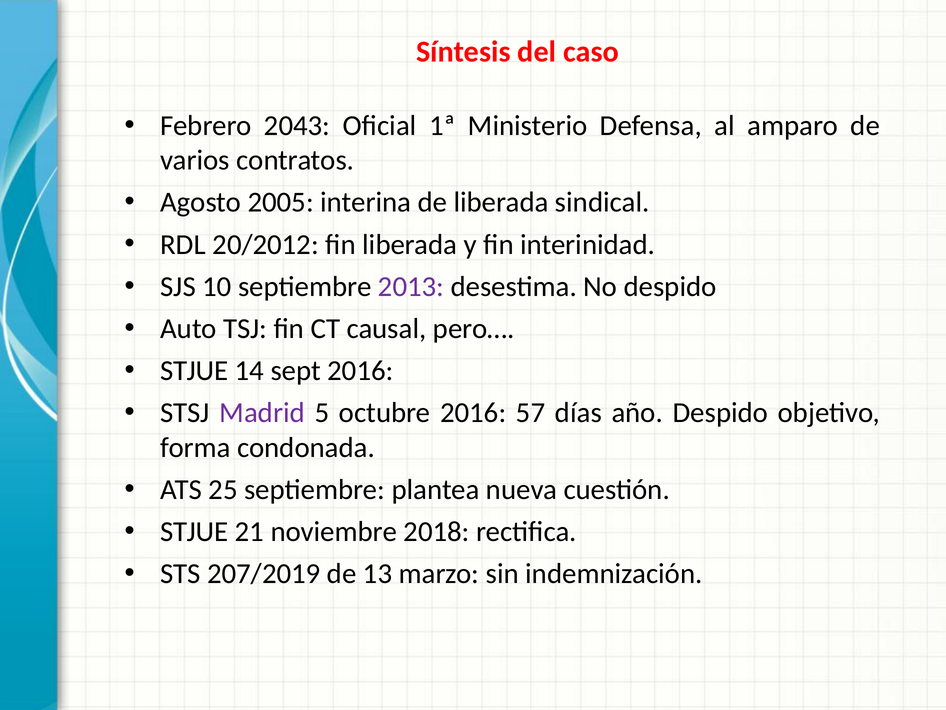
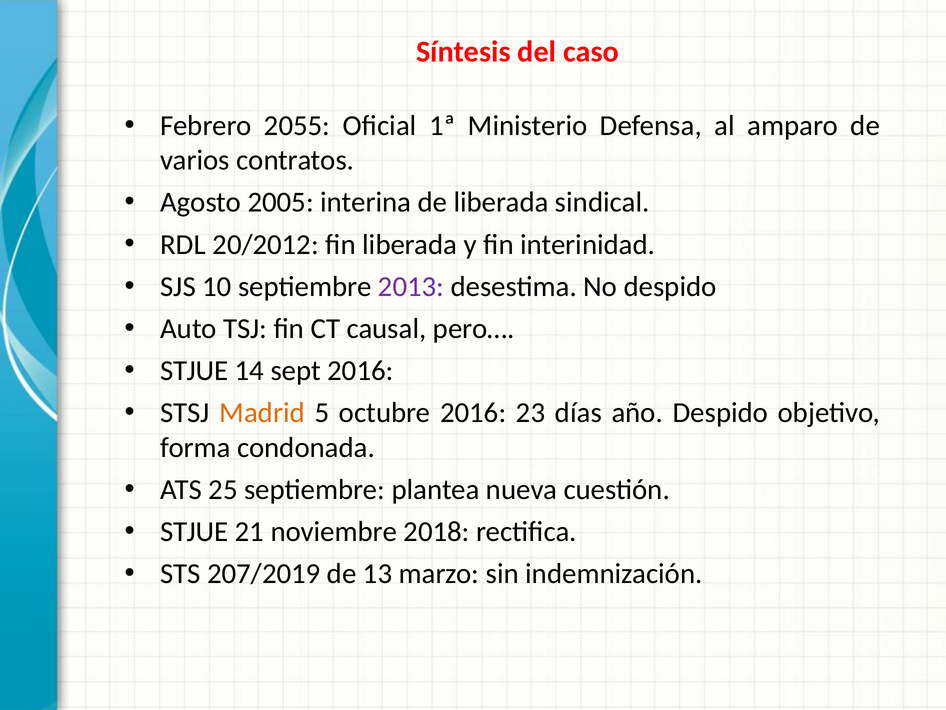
2043: 2043 -> 2055 (297, 126)
Madrid colour: purple -> orange (262, 413)
57: 57 -> 23 (531, 413)
